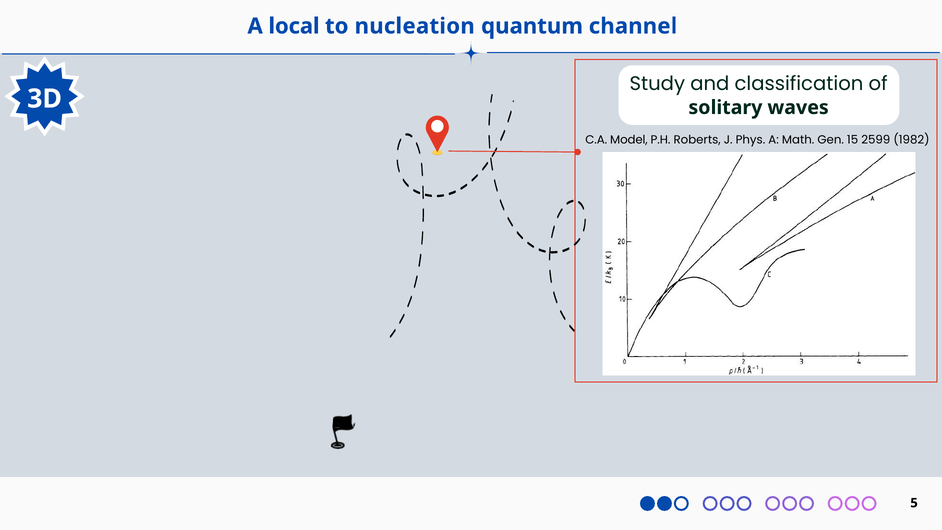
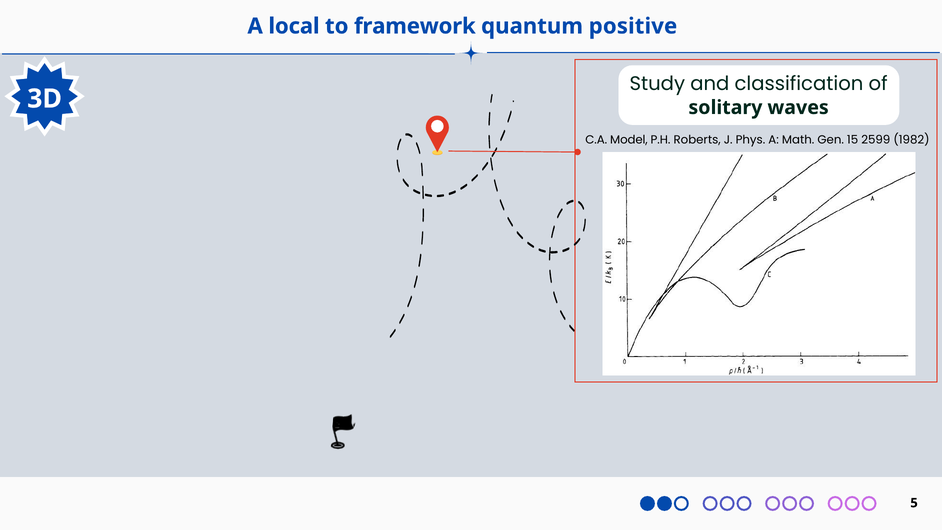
nucleation: nucleation -> framework (415, 26)
channel: channel -> positive (633, 26)
